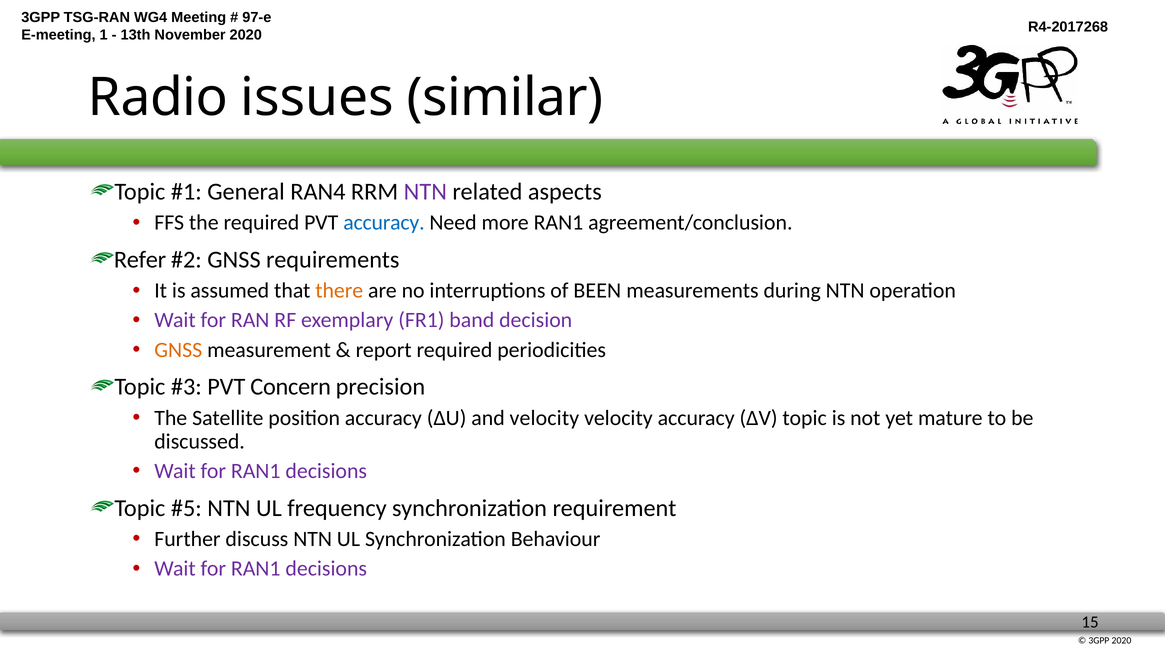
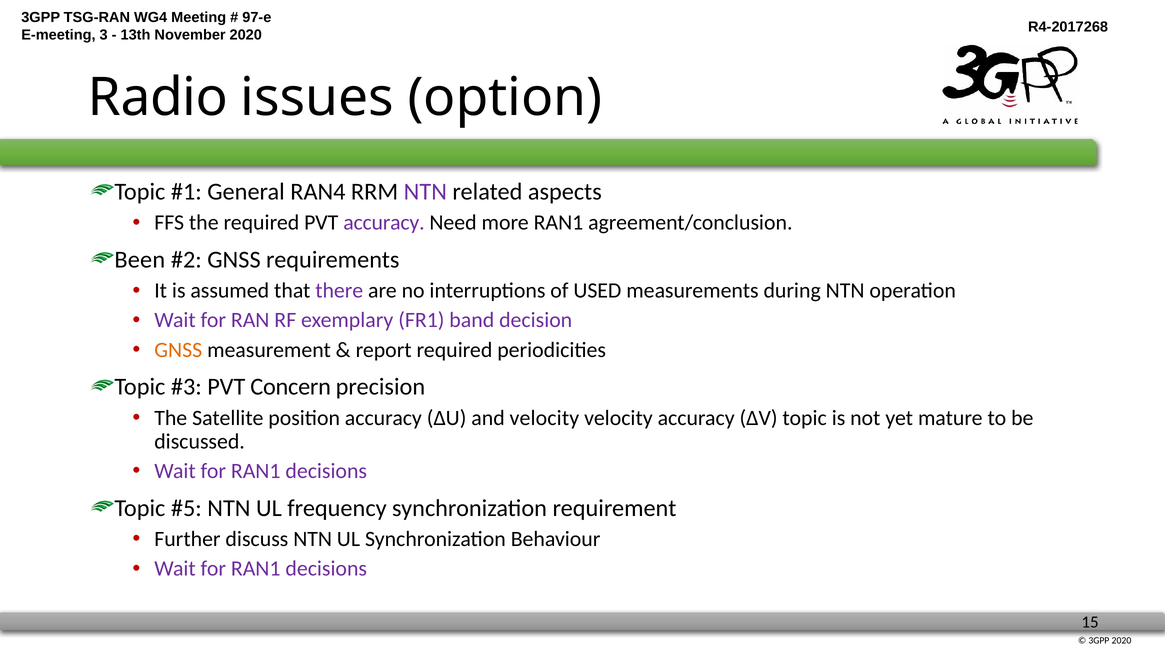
1: 1 -> 3 (104, 35)
similar: similar -> option (505, 98)
accuracy colour: blue -> purple (384, 223)
Refer: Refer -> Been (140, 260)
there colour: orange -> purple (339, 291)
BEEN: BEEN -> USED (597, 291)
